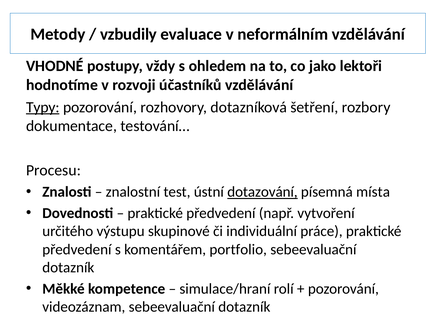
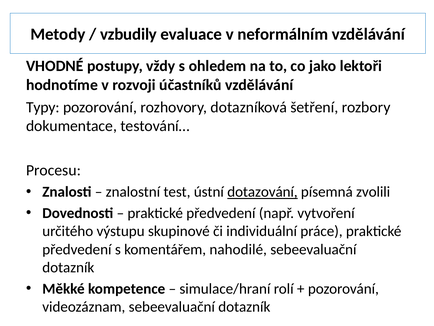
Typy underline: present -> none (43, 107)
místa: místa -> zvolili (373, 192)
portfolio: portfolio -> nahodilé (238, 249)
